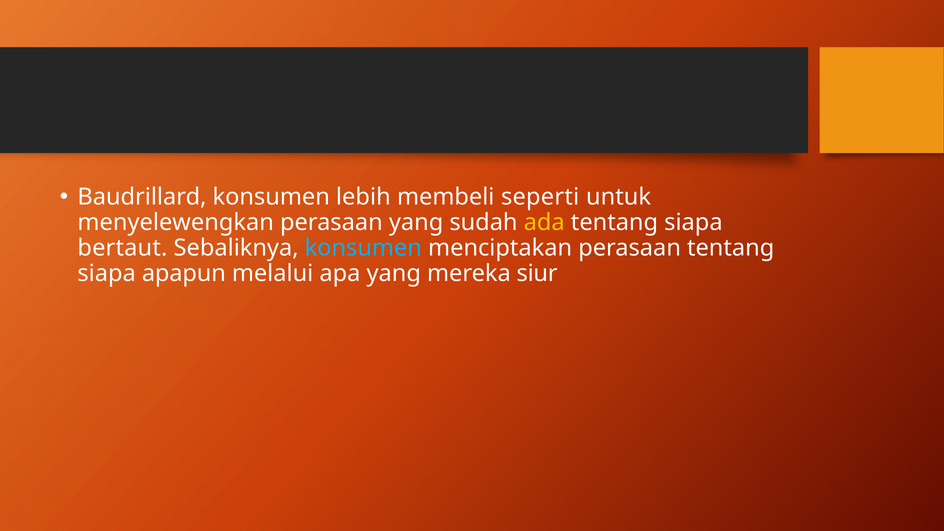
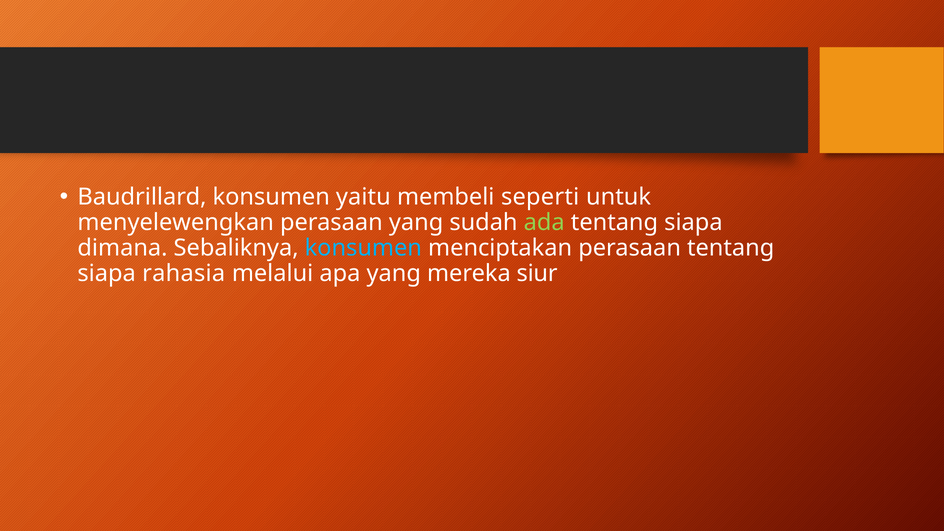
lebih: lebih -> yaitu (363, 197)
ada colour: yellow -> light green (544, 223)
bertaut: bertaut -> dimana (123, 248)
apapun: apapun -> rahasia (184, 274)
